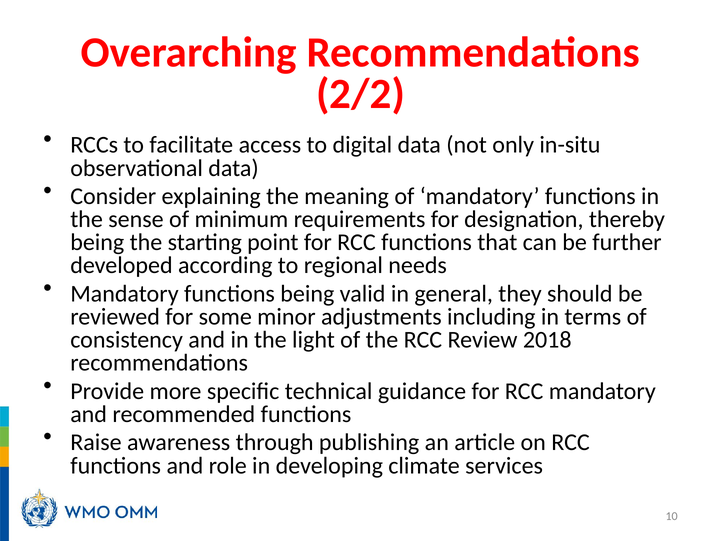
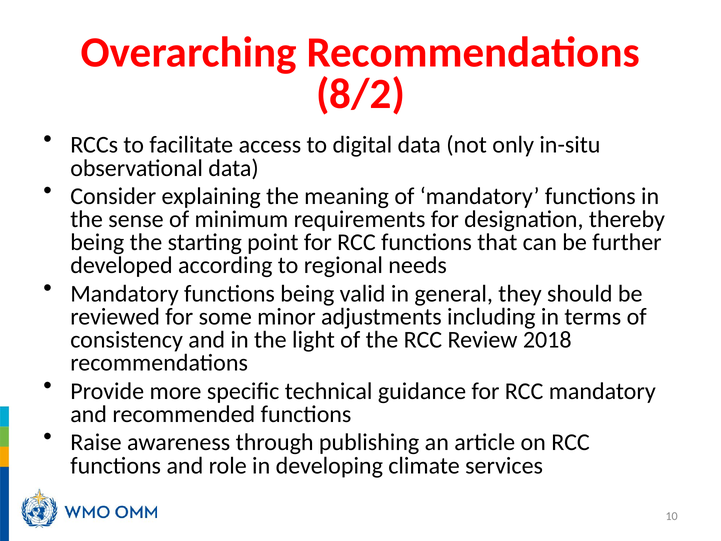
2/2: 2/2 -> 8/2 (361, 94)
